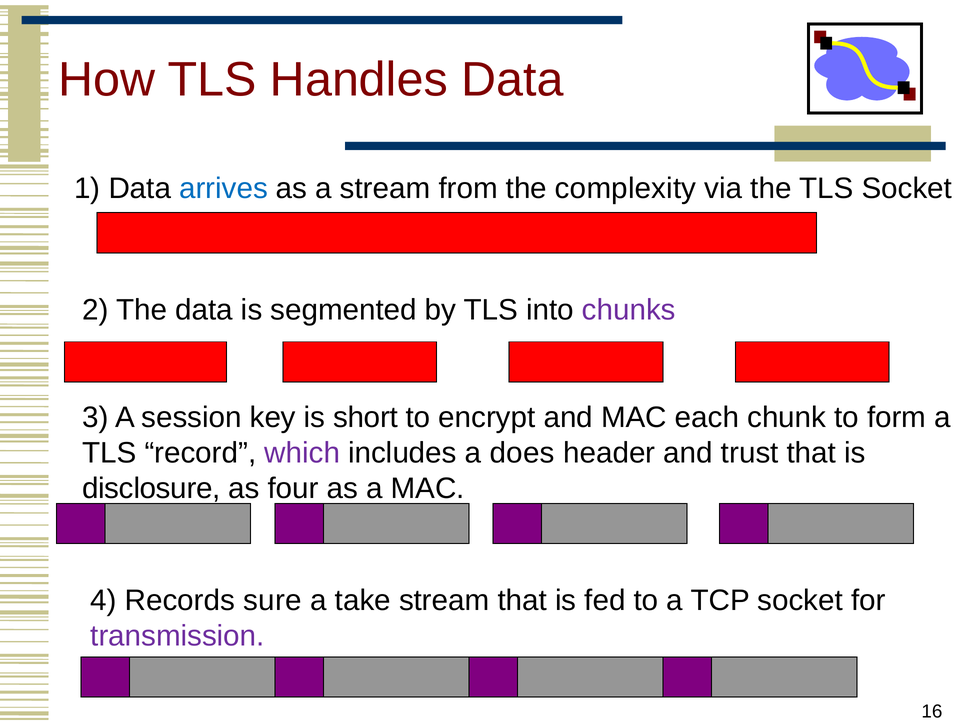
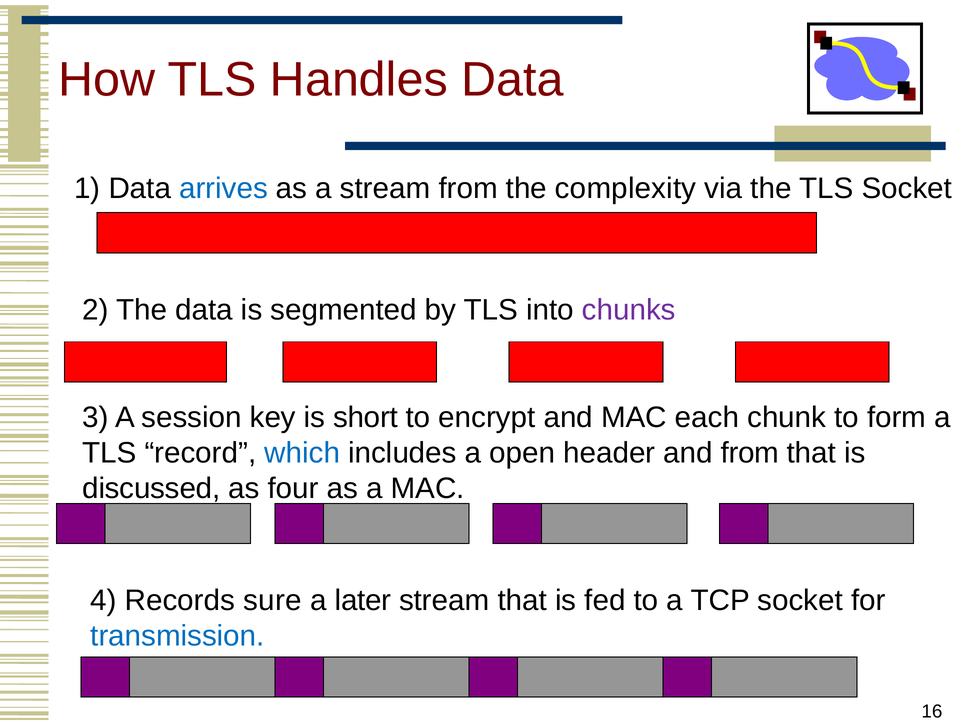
which colour: purple -> blue (302, 453)
does: does -> open (522, 453)
and trust: trust -> from (750, 453)
disclosure: disclosure -> discussed (151, 489)
take: take -> later (363, 601)
transmission colour: purple -> blue (177, 637)
